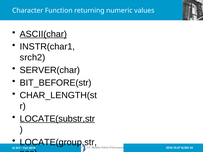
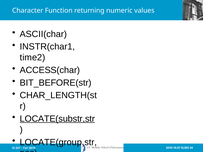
ASCII(char underline: present -> none (43, 34)
srch2: srch2 -> time2 (33, 58)
SERVER(char: SERVER(char -> ACCESS(char (50, 70)
